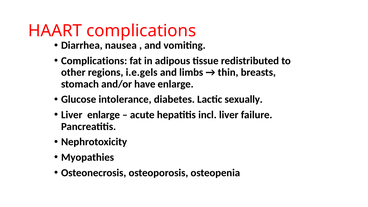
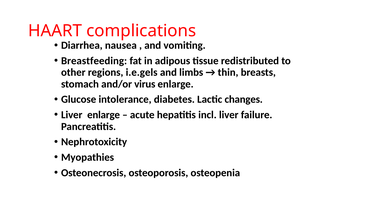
Complications: Complications -> Breastfeeding (94, 61)
have: have -> virus (145, 84)
sexually: sexually -> changes (244, 99)
